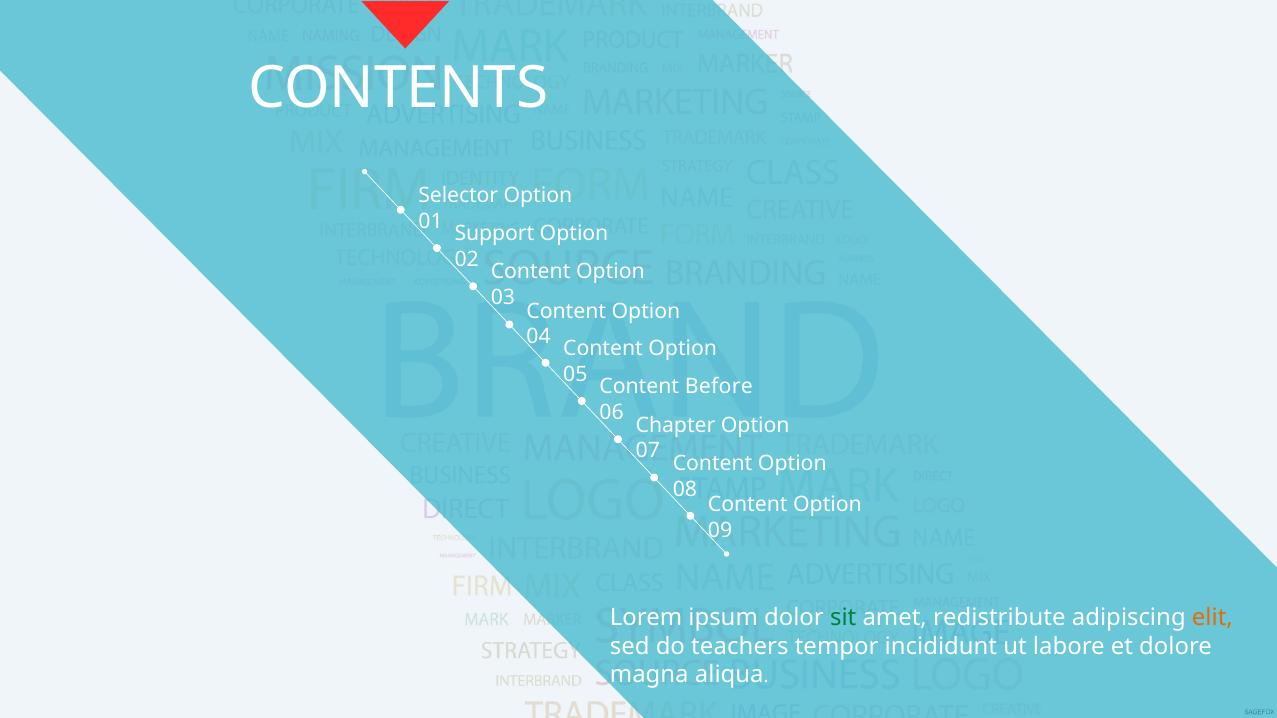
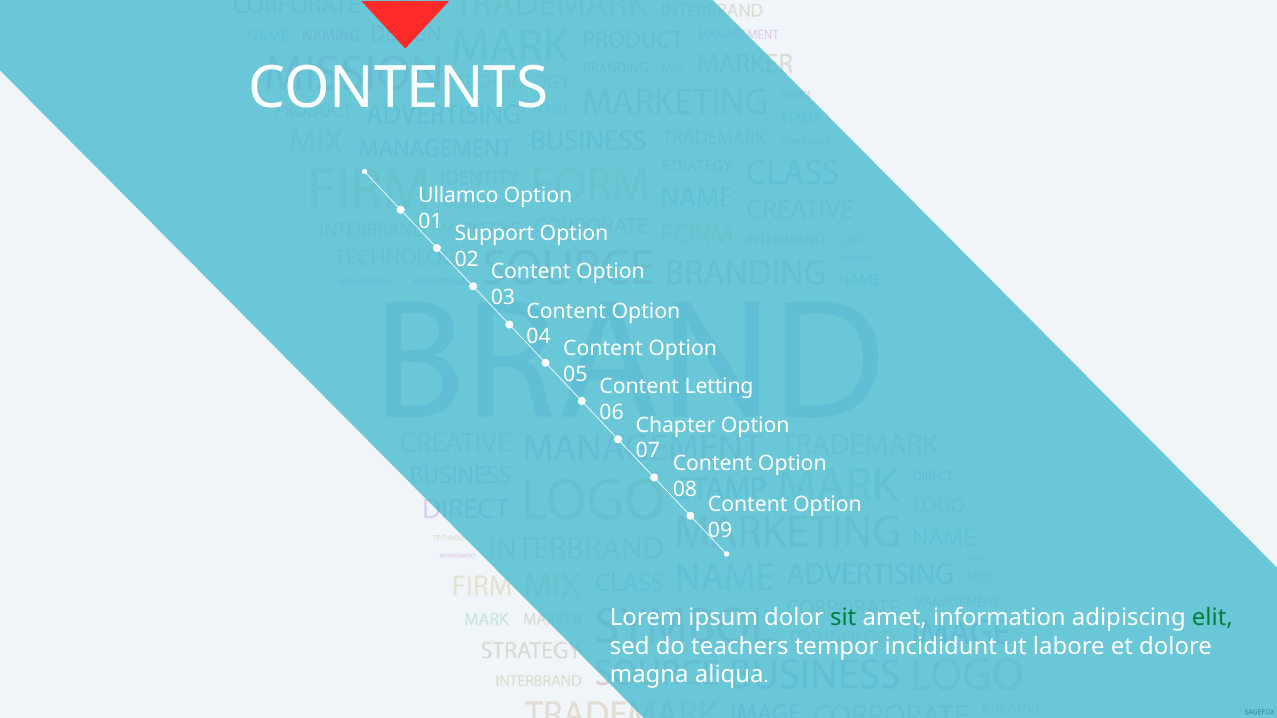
Selector: Selector -> Ullamco (458, 196)
Before: Before -> Letting (719, 387)
redistribute: redistribute -> information (999, 618)
elit colour: orange -> green (1212, 618)
